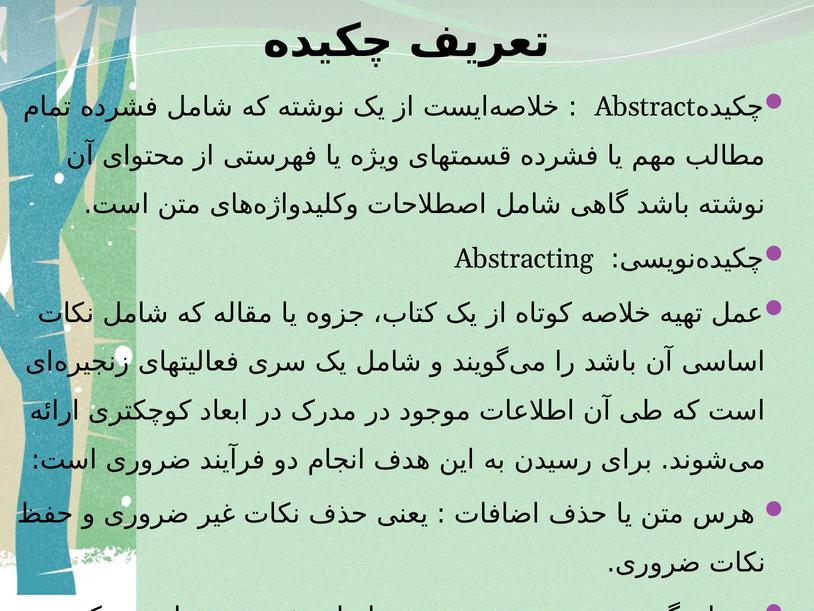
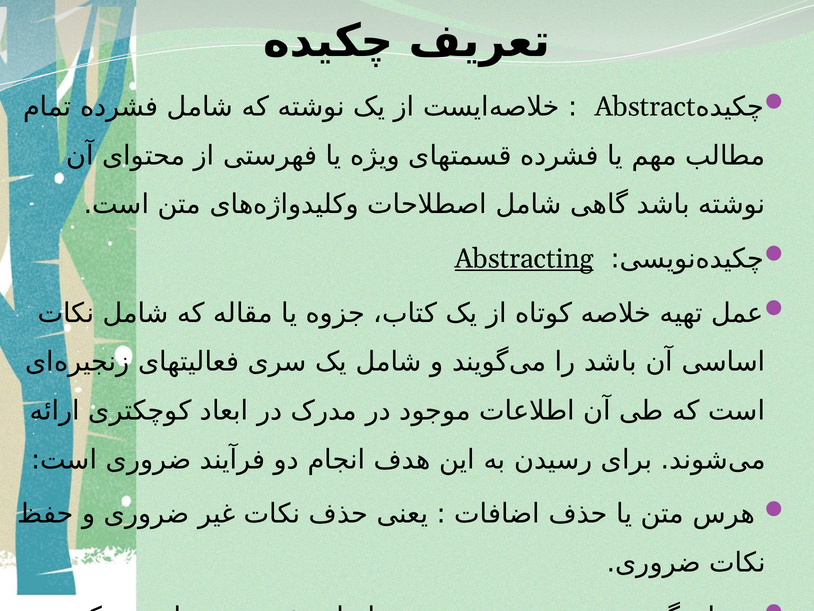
Abstracting underline: none -> present (524, 259)
